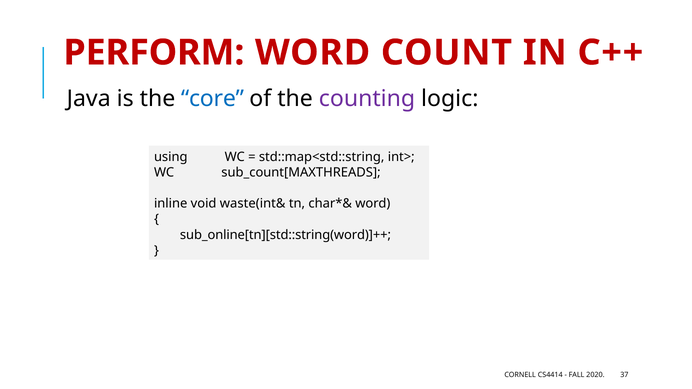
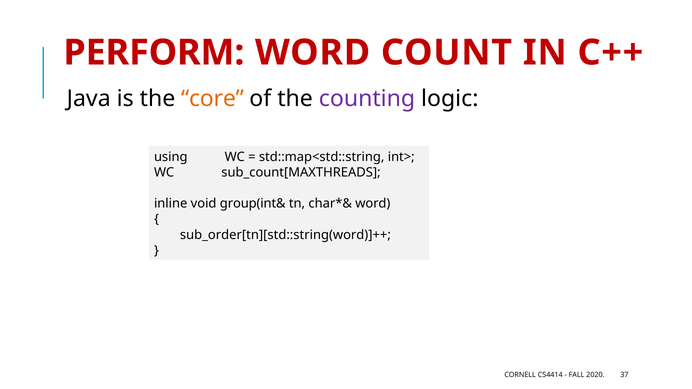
core colour: blue -> orange (212, 99)
waste(int&: waste(int& -> group(int& (253, 204)
sub_online[tn][std::string(word)]++: sub_online[tn][std::string(word)]++ -> sub_order[tn][std::string(word)]++ (285, 235)
